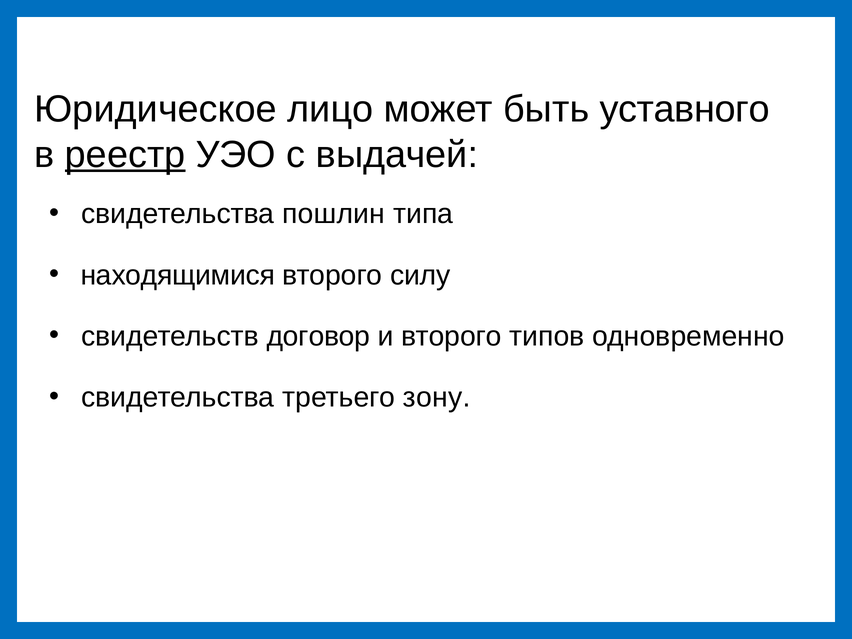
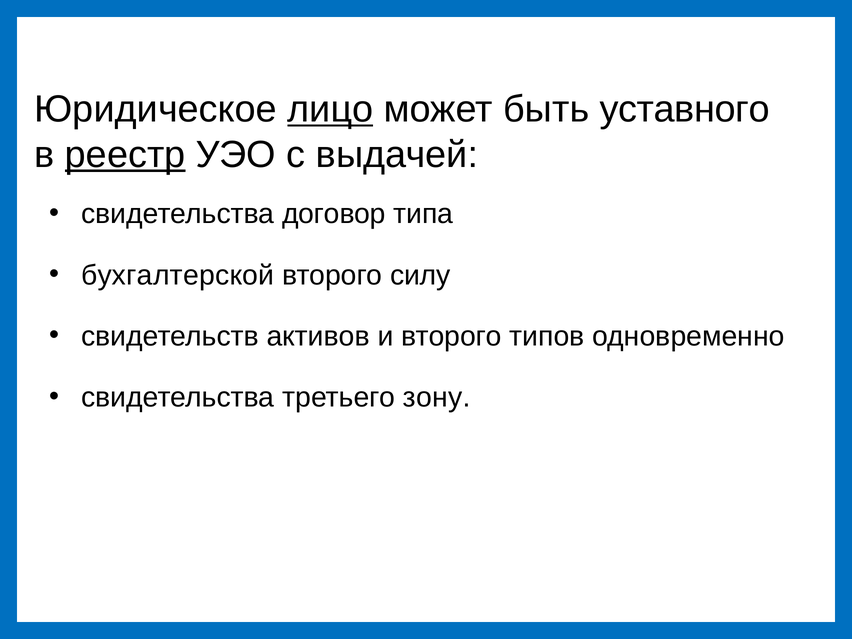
лицо underline: none -> present (330, 109)
пошлин: пошлин -> договор (334, 214)
находящимися: находящимися -> бухгалтерской (178, 275)
договор: договор -> активов (318, 336)
